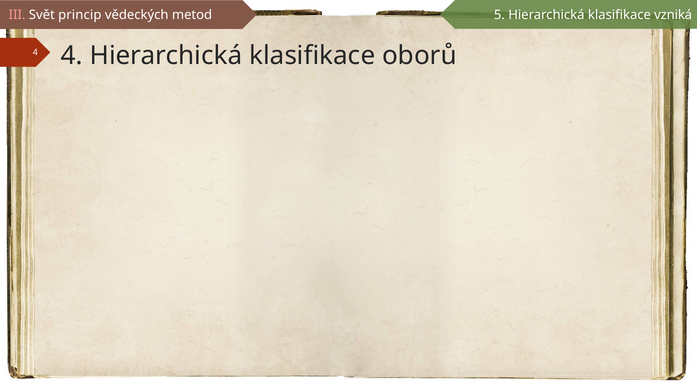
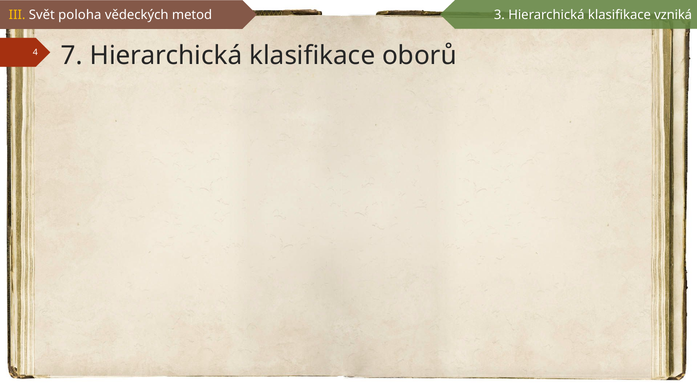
III colour: pink -> yellow (17, 15)
princip: princip -> poloha (80, 15)
5: 5 -> 3 (499, 15)
4: 4 -> 7 (72, 56)
